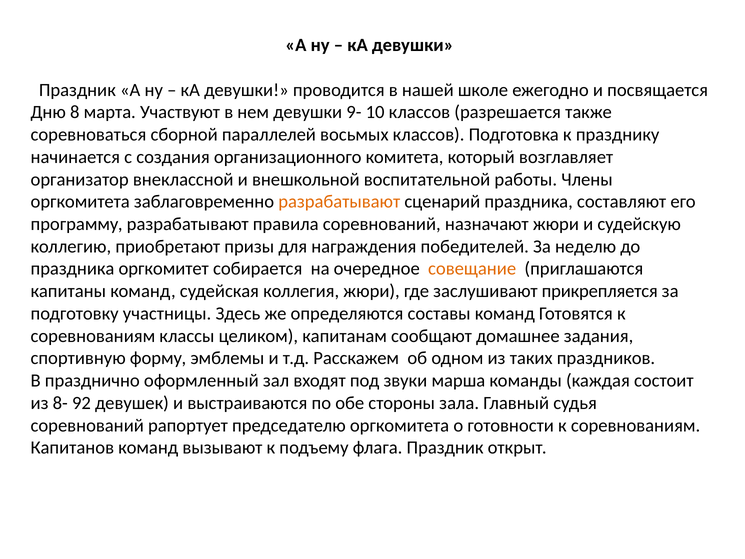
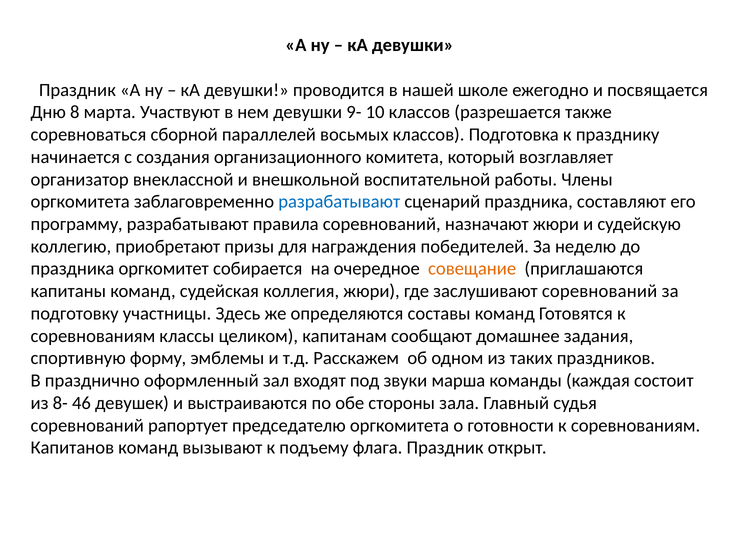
разрабатывают colour: orange -> blue (339, 202)
заслушивают прикрепляется: прикрепляется -> соревнований (600, 291)
92: 92 -> 46 (81, 403)
